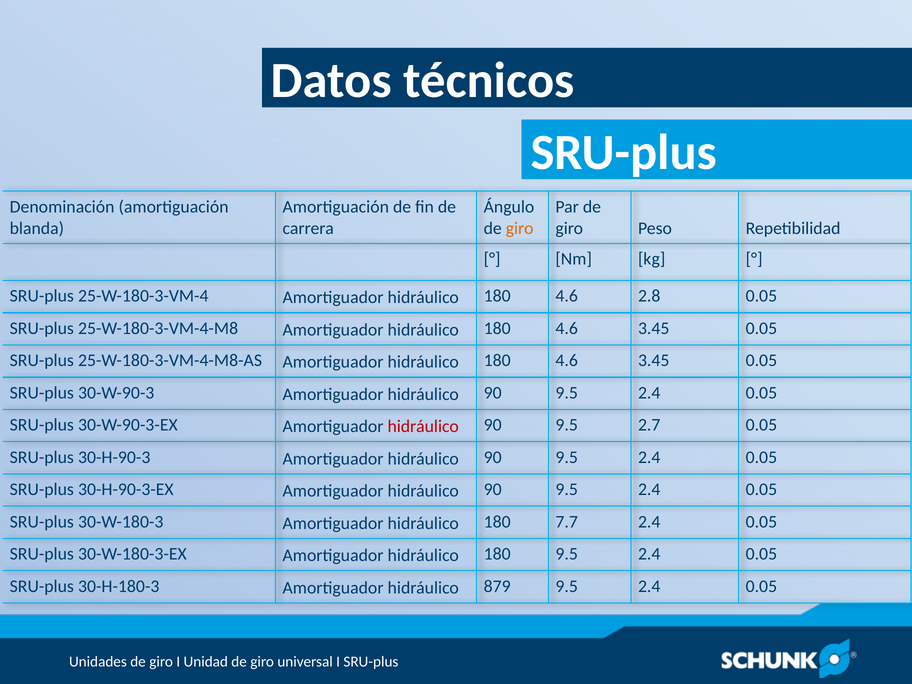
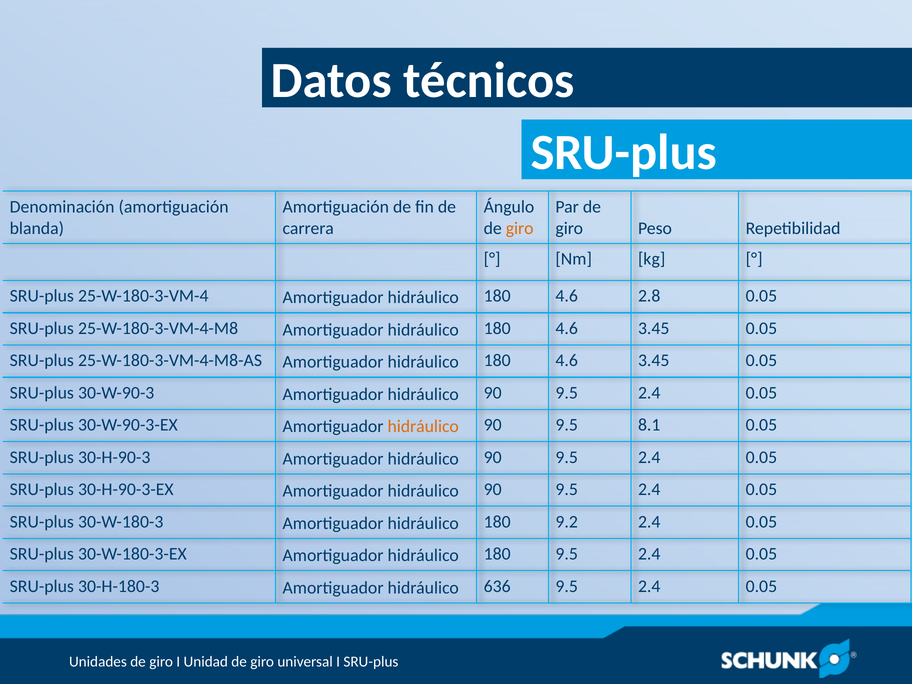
hidráulico colour: red -> orange (423, 427)
2.7: 2.7 -> 8.1 (649, 425)
7.7: 7.7 -> 9.2 (567, 522)
879: 879 -> 636 (497, 586)
